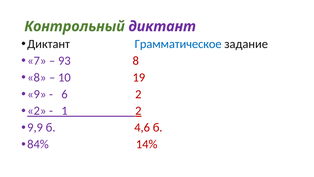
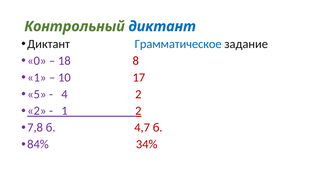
диктант colour: purple -> blue (162, 26)
7: 7 -> 0 (37, 61)
93: 93 -> 18 (64, 61)
8: 8 -> 1 (37, 77)
19: 19 -> 17 (139, 77)
9: 9 -> 5 (37, 94)
6: 6 -> 4 (64, 94)
9,9: 9,9 -> 7,8 (35, 127)
4,6: 4,6 -> 4,7 (142, 127)
14%: 14% -> 34% (147, 144)
